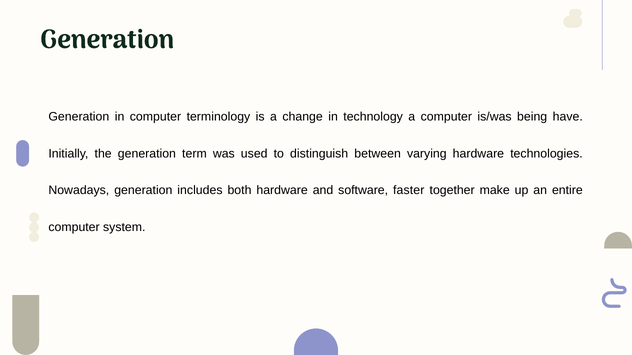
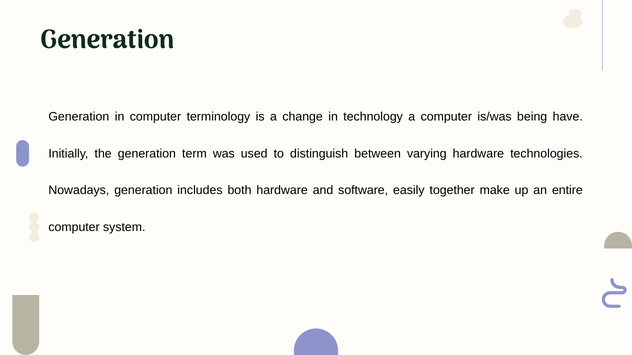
faster: faster -> easily (409, 191)
